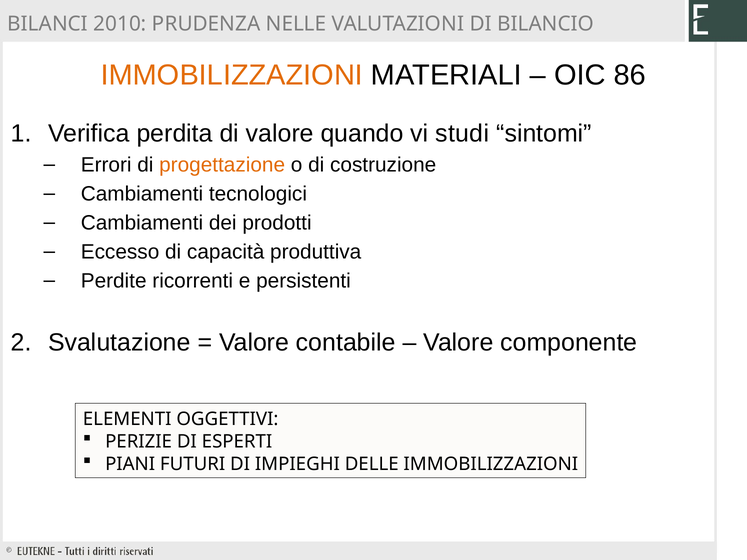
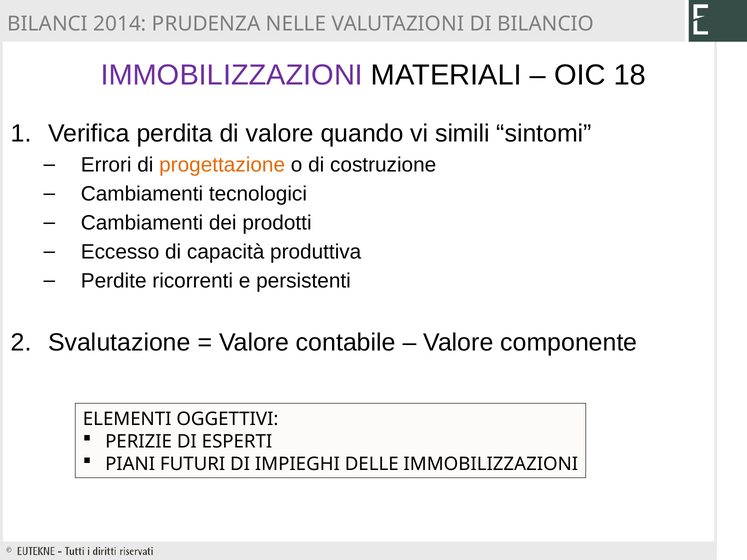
2010: 2010 -> 2014 (120, 24)
IMMOBILIZZAZIONI colour: orange -> purple (232, 75)
86: 86 -> 18 (630, 75)
studi: studi -> simili (462, 134)
